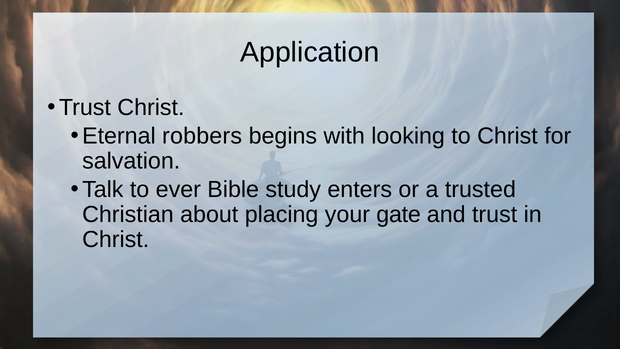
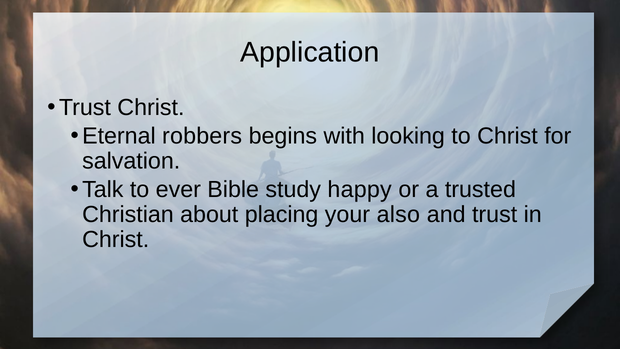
enters: enters -> happy (360, 189)
gate: gate -> also (398, 214)
